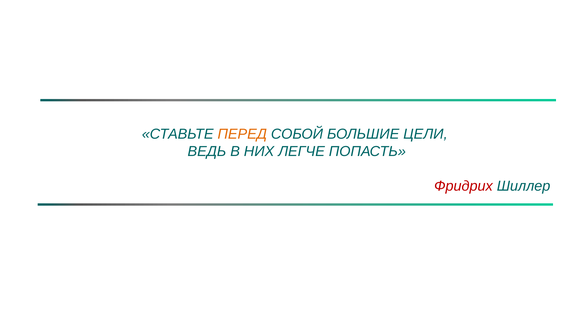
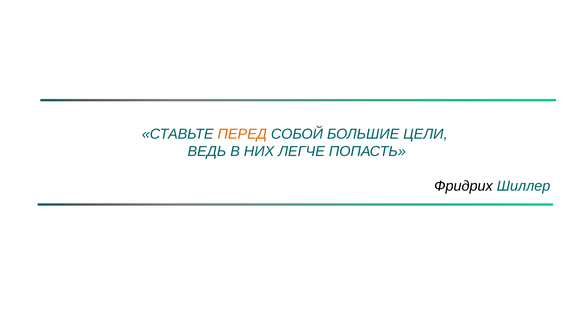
Фридрих colour: red -> black (463, 186)
